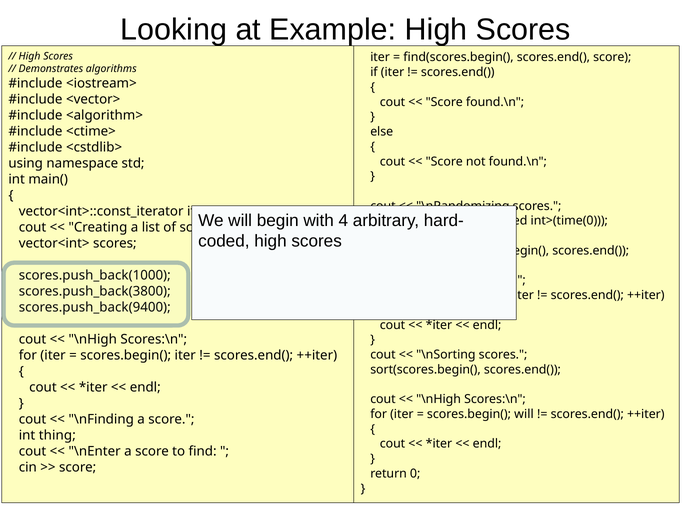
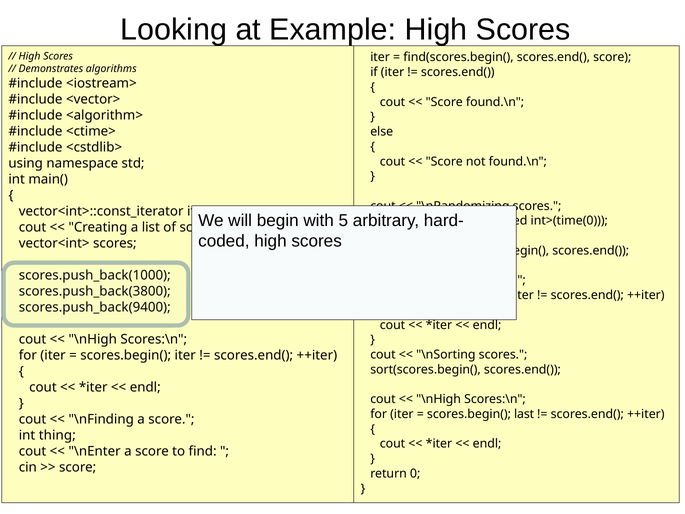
4: 4 -> 5 (343, 220)
scores.begin( will: will -> last (524, 414)
